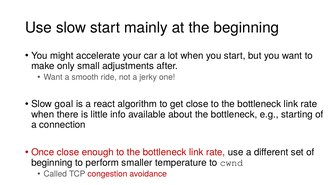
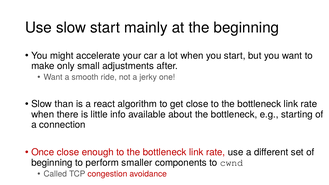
goal: goal -> than (64, 104)
temperature: temperature -> components (181, 163)
